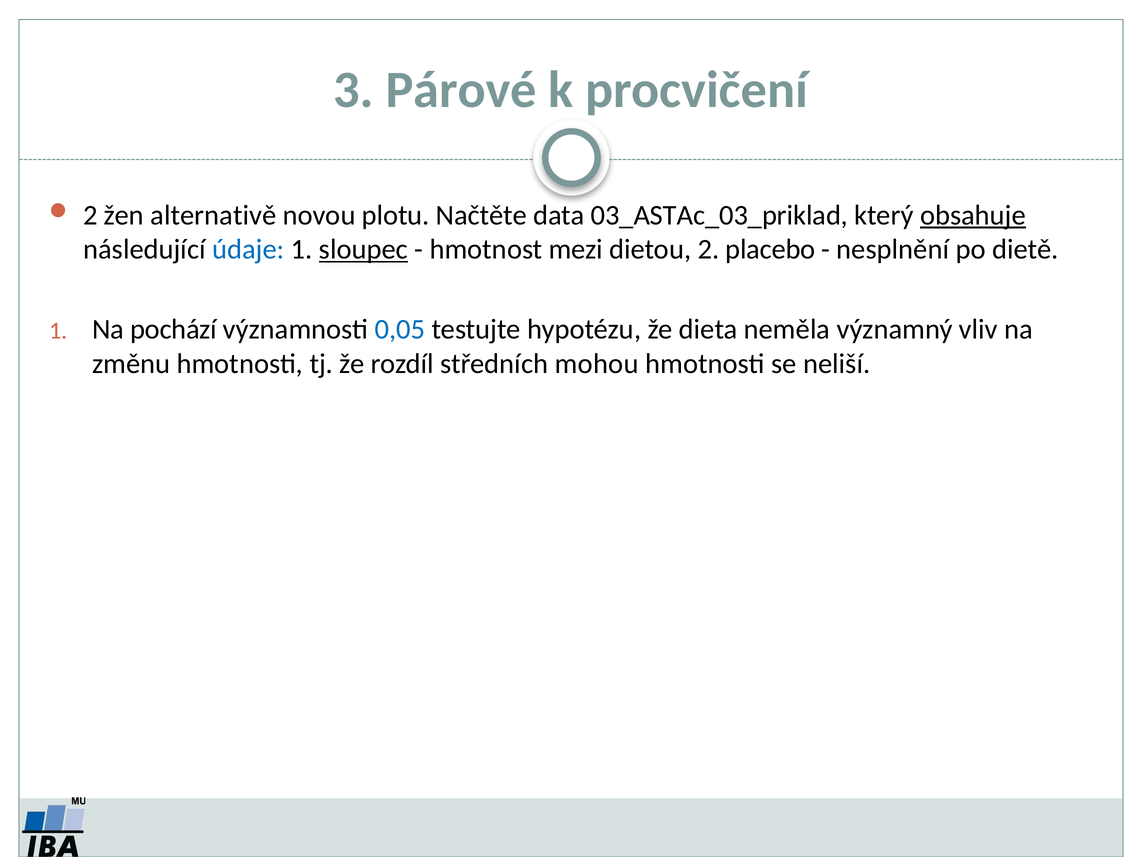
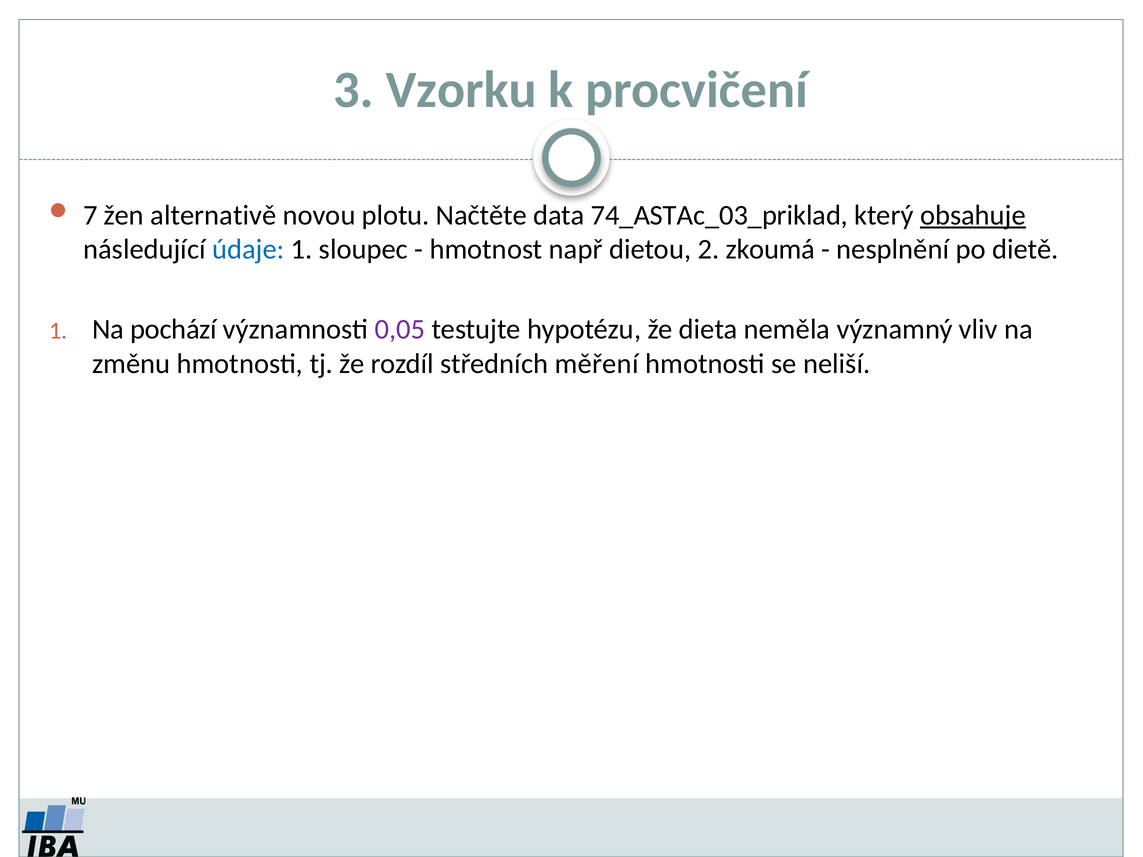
Párové: Párové -> Vzorku (461, 90)
2: 2 -> 7 (90, 215)
03_ASTAc_03_priklad: 03_ASTAc_03_priklad -> 74_ASTAc_03_priklad (719, 215)
sloupec underline: present -> none (363, 250)
mezi: mezi -> např (576, 250)
placebo: placebo -> zkoumá (770, 250)
0,05 colour: blue -> purple (400, 330)
mohou: mohou -> měření (597, 364)
